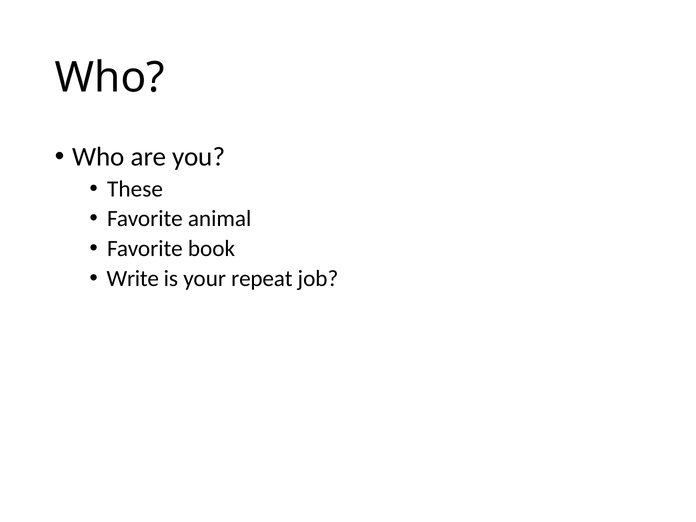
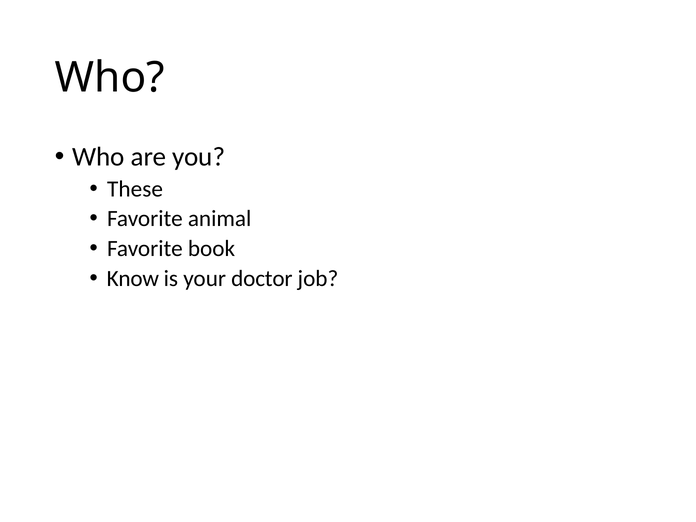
Write: Write -> Know (133, 278)
repeat: repeat -> doctor (262, 278)
